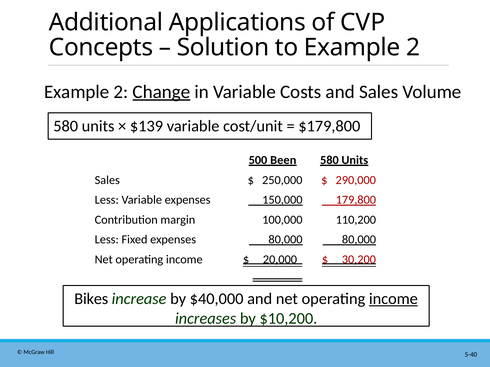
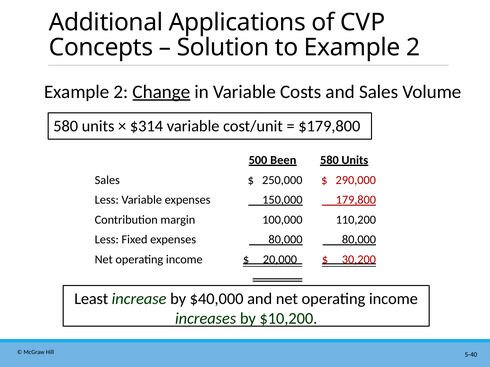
$139: $139 -> $314 (147, 126)
Bikes: Bikes -> Least (91, 299)
income underline: present -> none (393, 299)
